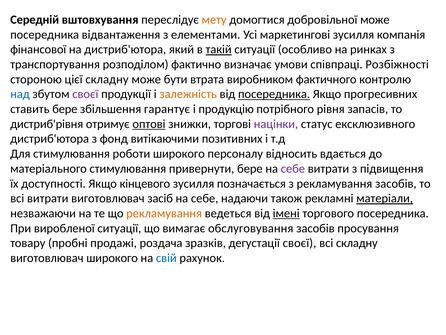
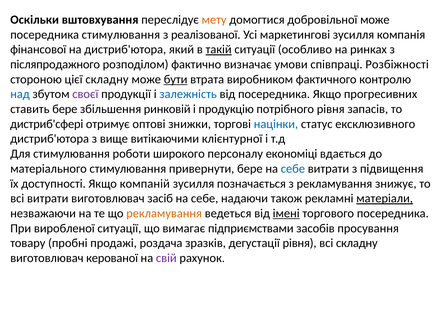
Середній: Середній -> Оскільки (35, 20)
посередника відвантаження: відвантаження -> стимулювання (121, 35)
елементами: елементами -> реалізованої (206, 35)
транспортування: транспортування -> післяпродажного (55, 64)
бути underline: none -> present (176, 79)
залежність colour: orange -> blue (188, 94)
посередника underline: present -> none (274, 94)
гарантує: гарантує -> ринковій (167, 109)
дистриб'рівня: дистриб'рівня -> дистриб'сфері (47, 124)
оптові underline: present -> none (149, 124)
націнки colour: purple -> blue (276, 124)
фонд: фонд -> вище (114, 139)
позитивних: позитивних -> клієнтурної (232, 139)
відносить: відносить -> економіці (292, 154)
себе colour: purple -> blue (293, 168)
кінцевого: кінцевого -> компаній (145, 183)
рекламування засобів: засобів -> знижує (396, 183)
обслуговування: обслуговування -> підприємствами (251, 228)
дегустації своєї: своєї -> рівня (300, 243)
виготовлювач широкого: широкого -> керованої (112, 258)
свій colour: blue -> purple (166, 258)
